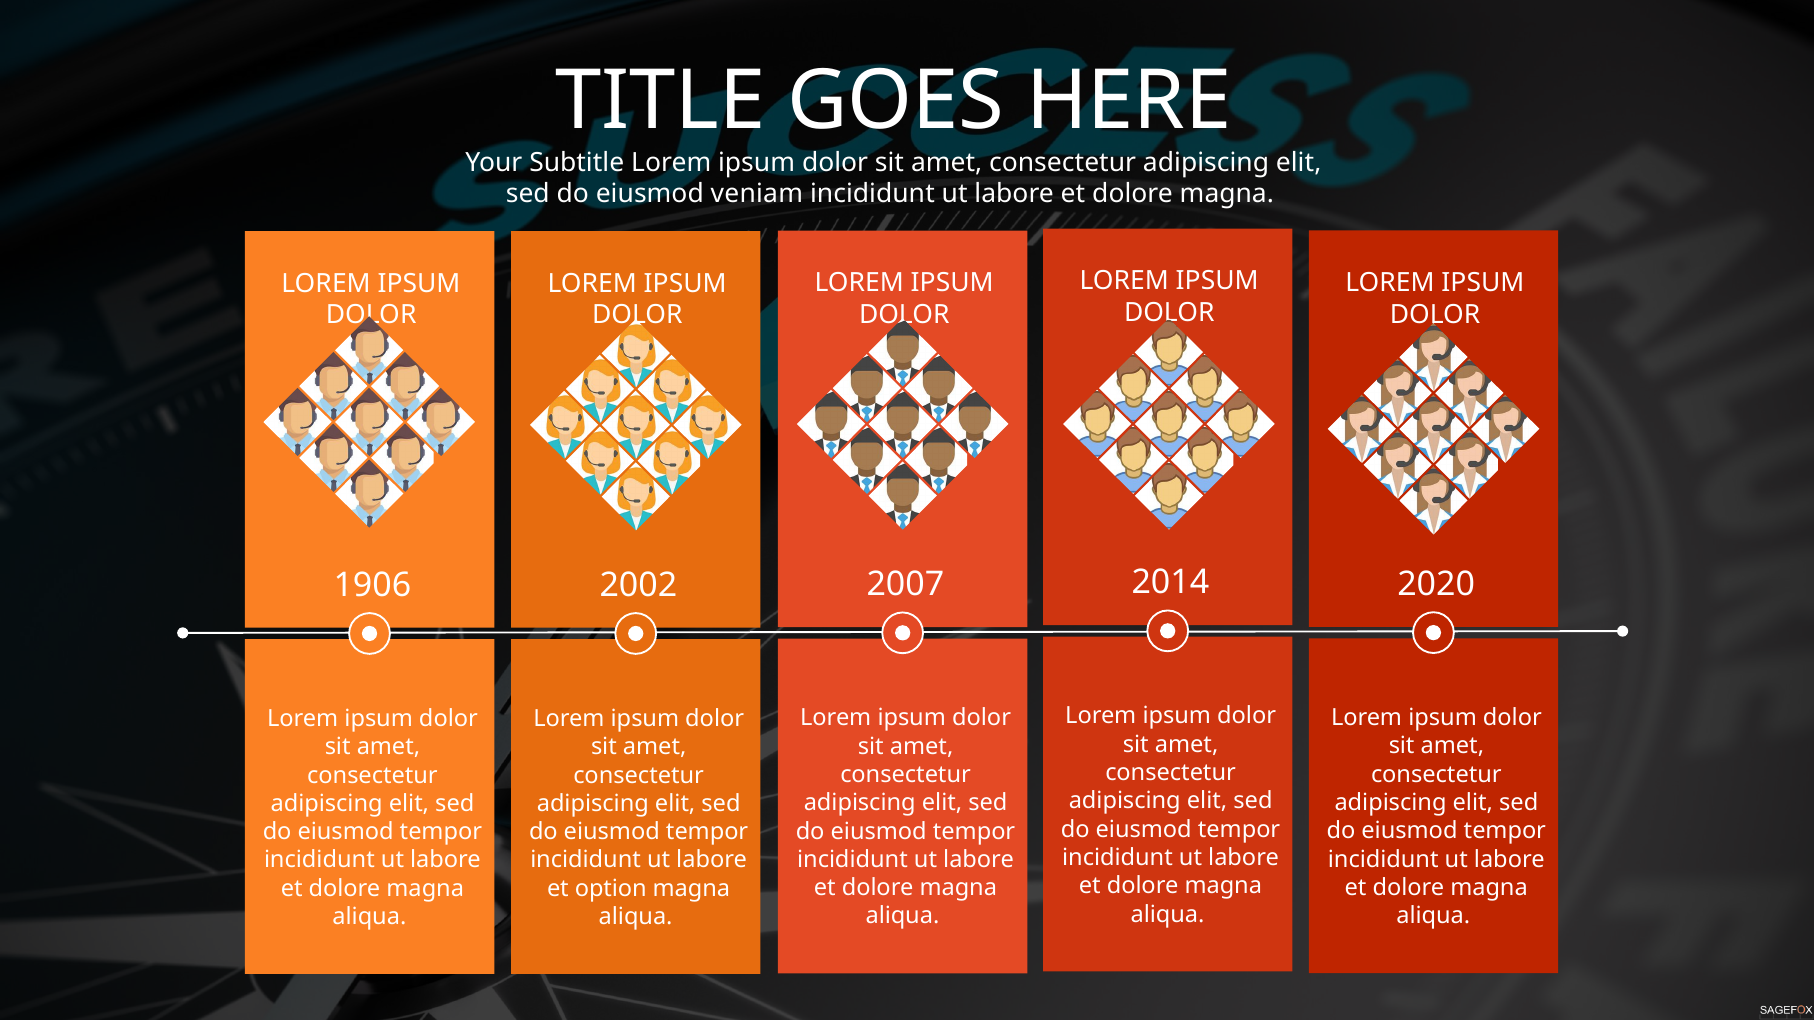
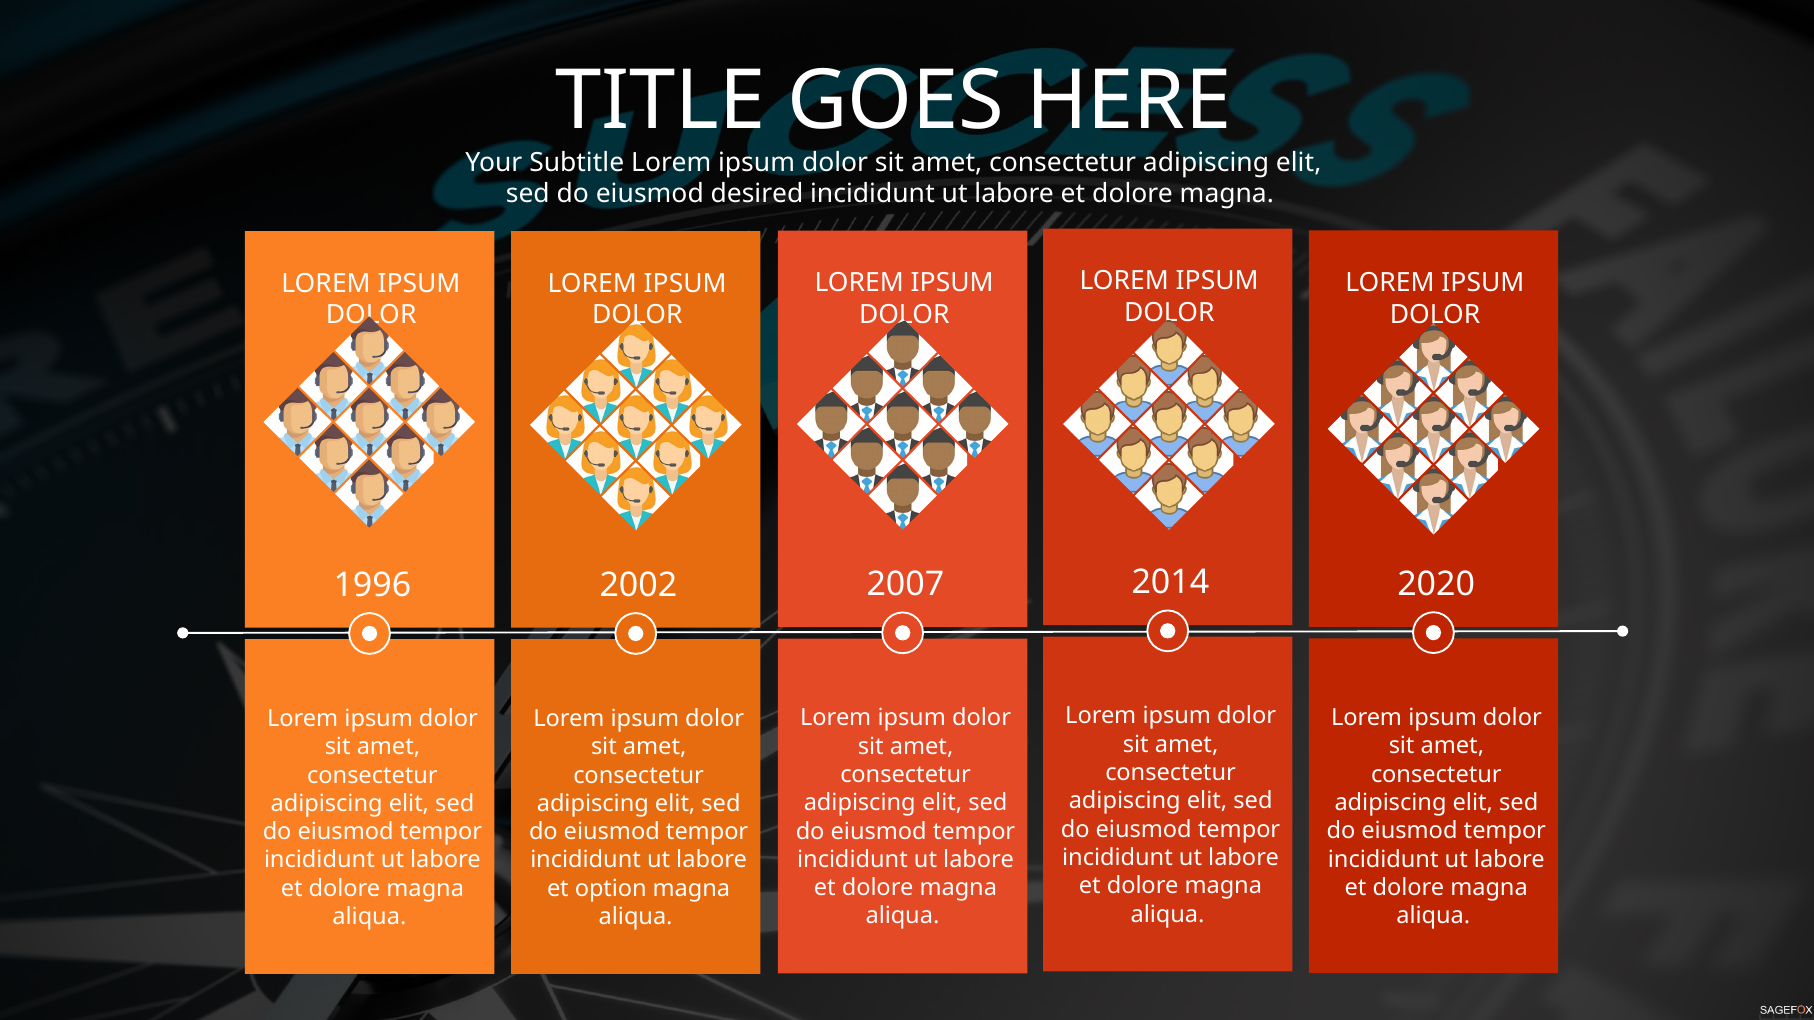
veniam: veniam -> desired (757, 194)
1906: 1906 -> 1996 (372, 585)
